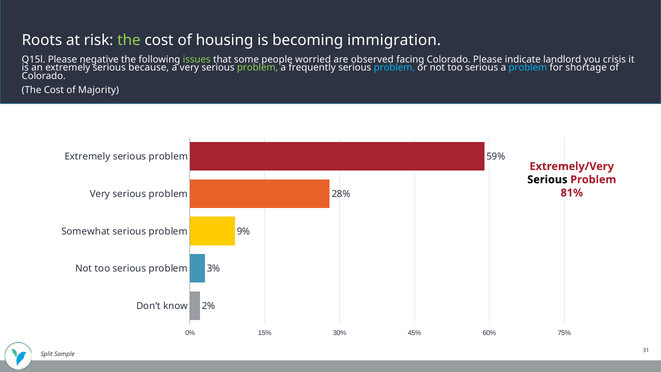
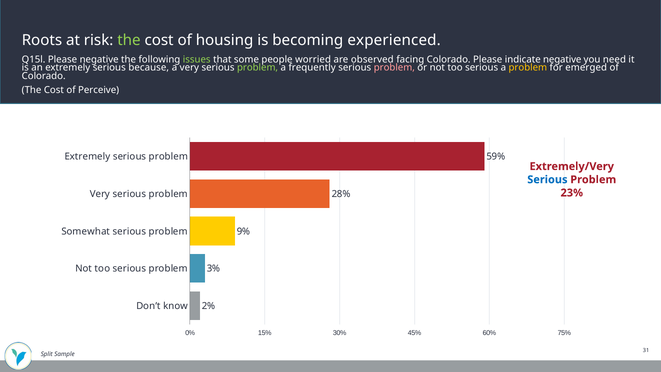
immigration: immigration -> experienced (394, 40)
indicate landlord: landlord -> negative (562, 59)
crisis: crisis -> need (614, 59)
problem colour: light blue -> pink (394, 68)
problem colour: light blue -> yellow (528, 68)
shortage: shortage -> emerged (586, 68)
Majority: Majority -> Perceive (99, 90)
Serious colour: black -> blue (547, 180)
81%: 81% -> 23% (572, 193)
